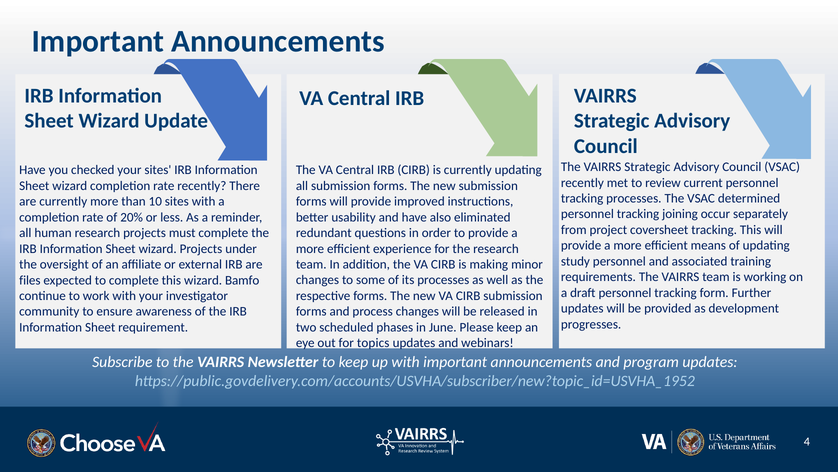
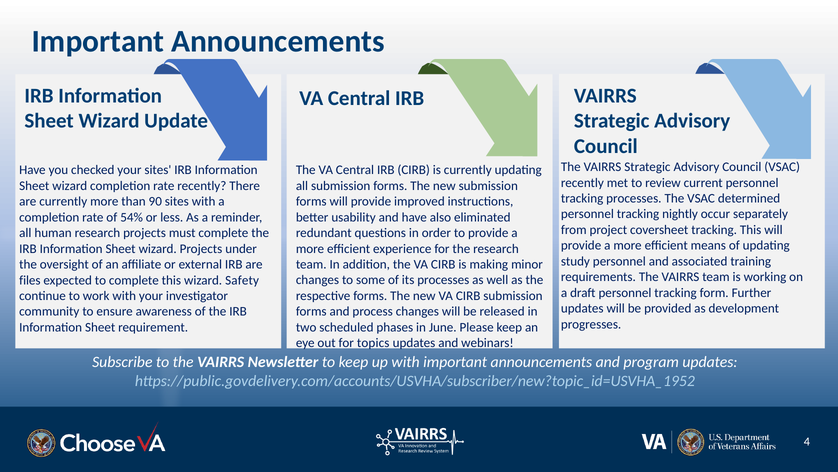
10: 10 -> 90 (155, 201)
joining: joining -> nightly (680, 214)
20%: 20% -> 54% (132, 217)
Bamfo: Bamfo -> Safety (242, 280)
